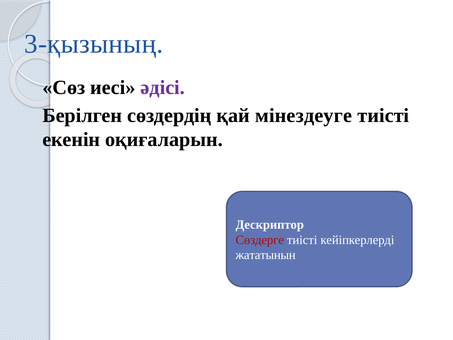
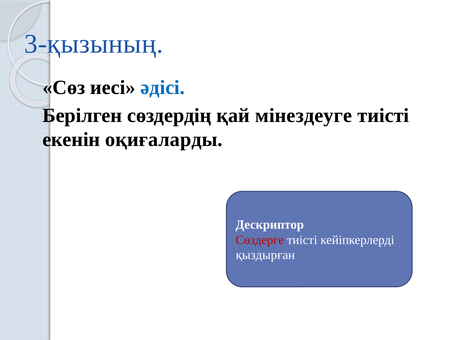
әдісі colour: purple -> blue (163, 87)
оқиғаларын: оқиғаларын -> оқиғаларды (164, 140)
жататынын: жататынын -> қыздырған (265, 255)
